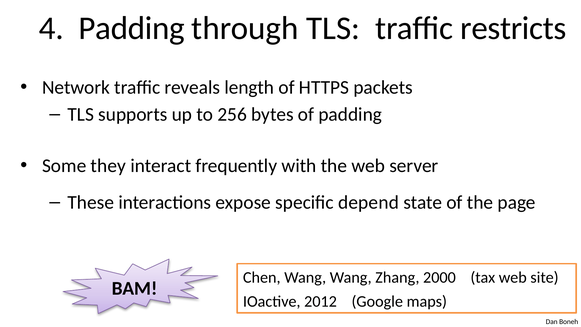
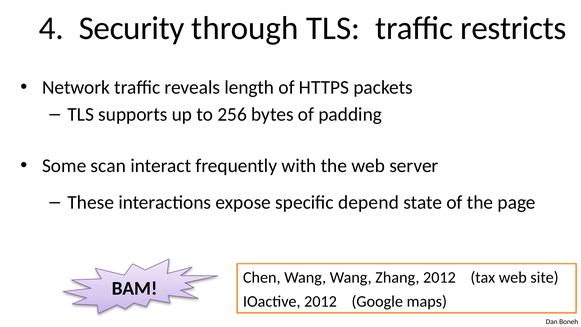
4 Padding: Padding -> Security (132, 28)
they: they -> scan (108, 166)
Zhang 2000: 2000 -> 2012 (439, 277)
